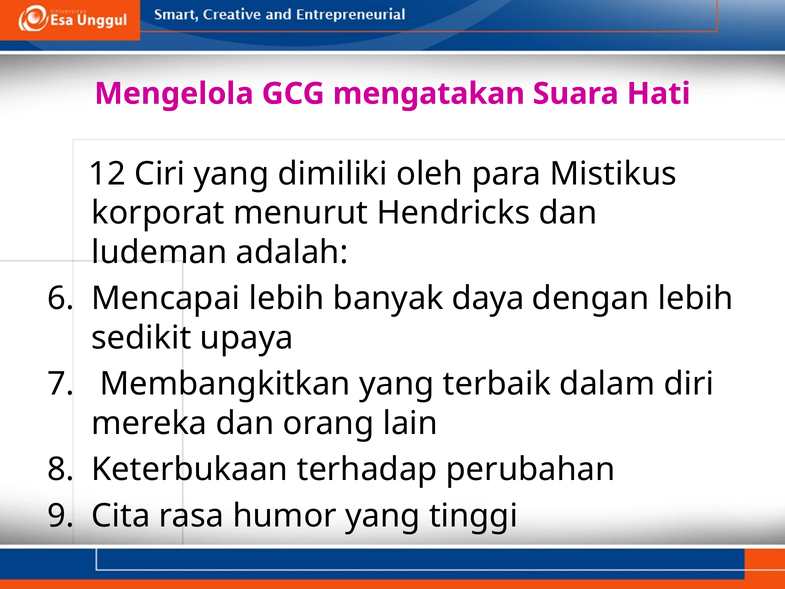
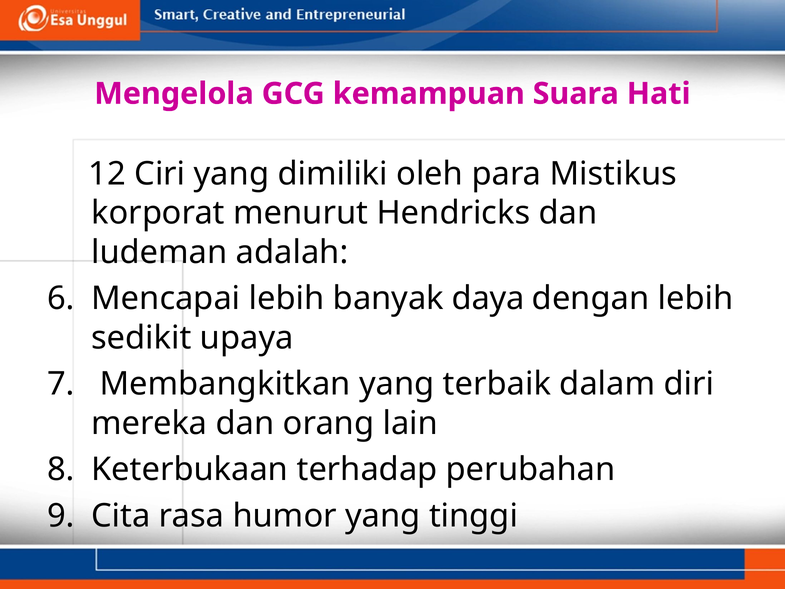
mengatakan: mengatakan -> kemampuan (429, 94)
